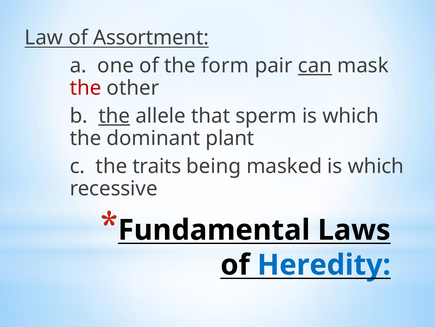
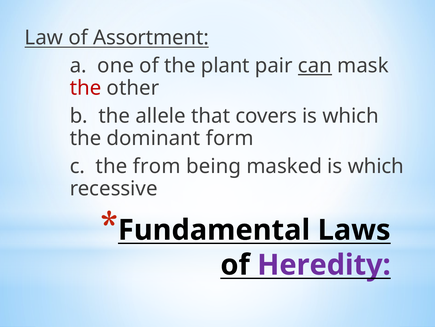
form: form -> plant (225, 66)
the underline: present -> none (114, 116)
sperm: sperm -> covers (266, 116)
plant: plant -> form (230, 138)
traits: traits -> from (157, 166)
Heredity colour: blue -> purple (324, 264)
